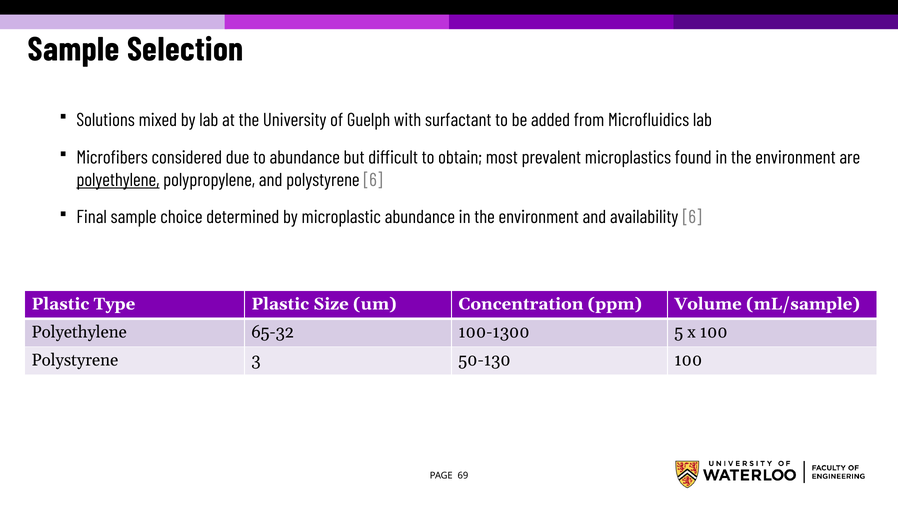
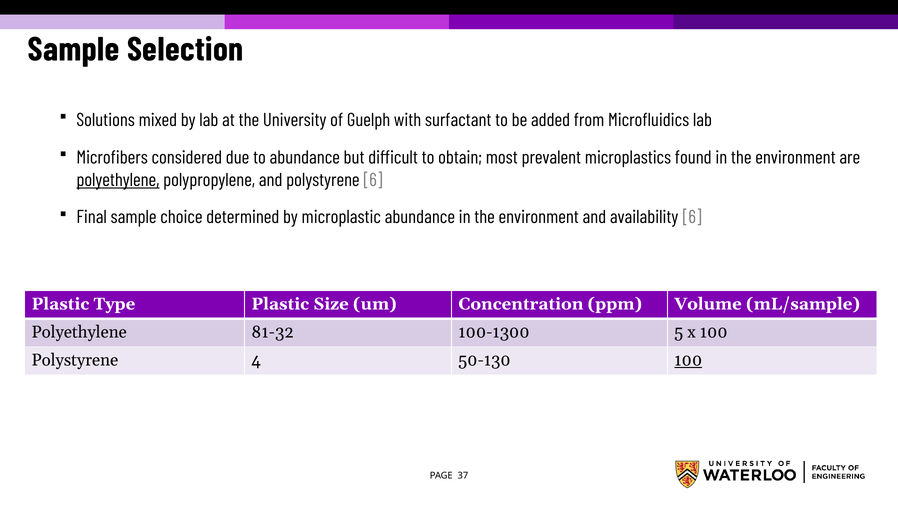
65-32: 65-32 -> 81-32 (273, 332)
3: 3 -> 4 (256, 360)
100 underline: none -> present (688, 360)
69: 69 -> 37 (463, 476)
